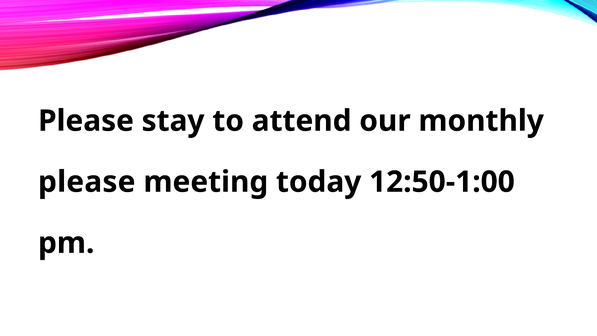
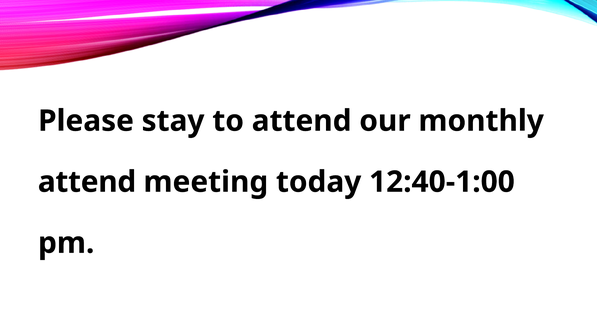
please: please -> attend (87, 182)
12:50-1:00: 12:50-1:00 -> 12:40-1:00 (442, 182)
